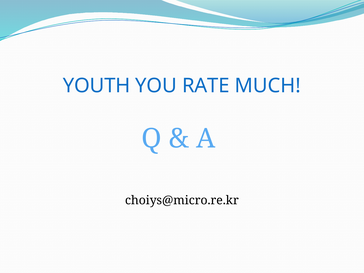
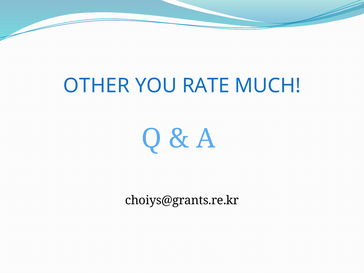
YOUTH: YOUTH -> OTHER (96, 86)
choiys@micro.re.kr: choiys@micro.re.kr -> choiys@grants.re.kr (182, 200)
